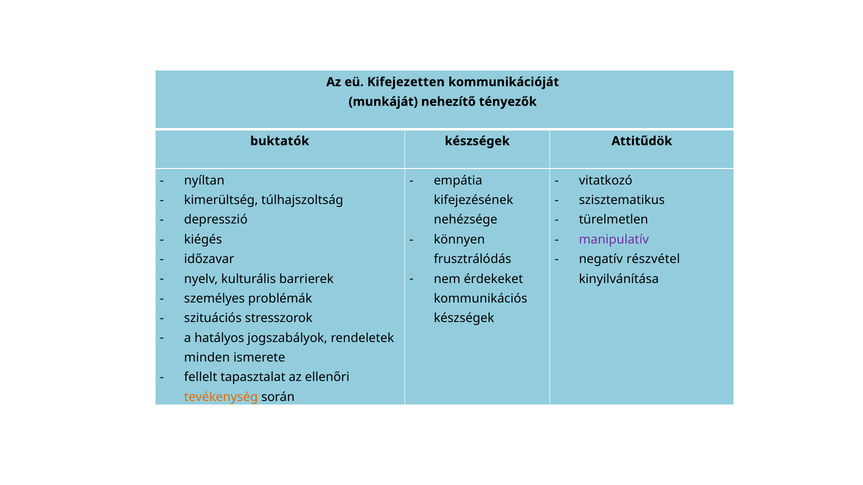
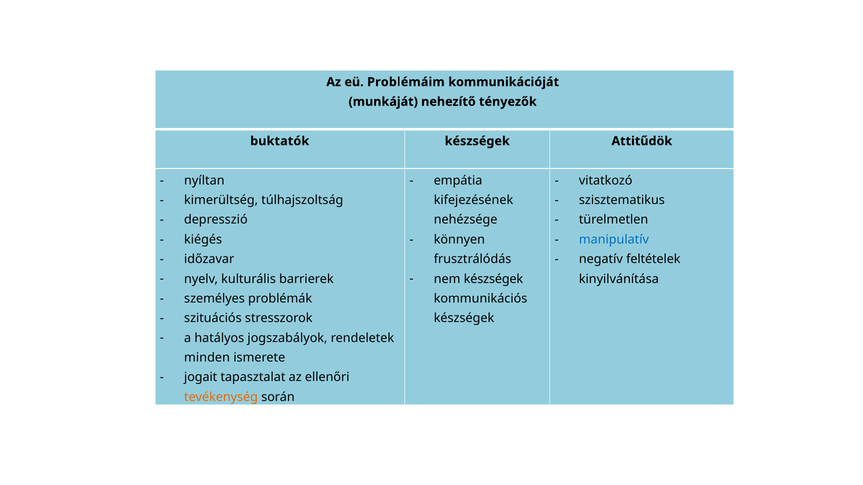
Kifejezetten: Kifejezetten -> Problémáim (406, 82)
manipulatív colour: purple -> blue (614, 240)
részvétel: részvétel -> feltételek (653, 259)
nem érdekeket: érdekeket -> készségek (493, 279)
fellelt: fellelt -> jogait (201, 378)
